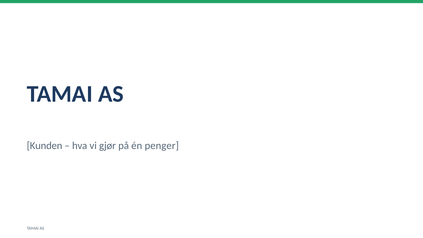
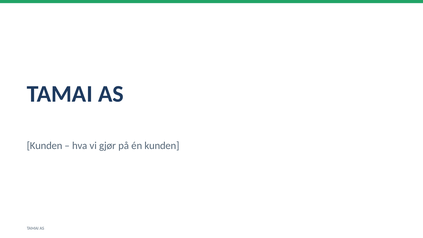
én penger: penger -> kunden (162, 146)
